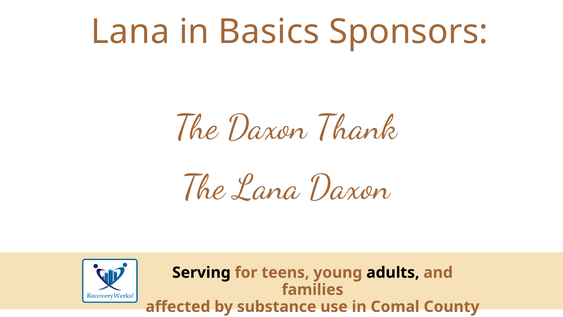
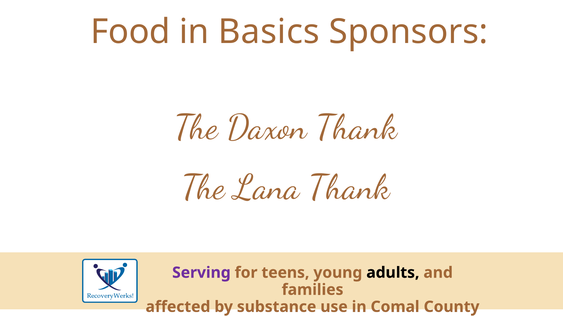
Lana: Lana -> Food (131, 32)
Lana Daxon: Daxon -> Thank (349, 187)
Serving colour: black -> purple (201, 272)
